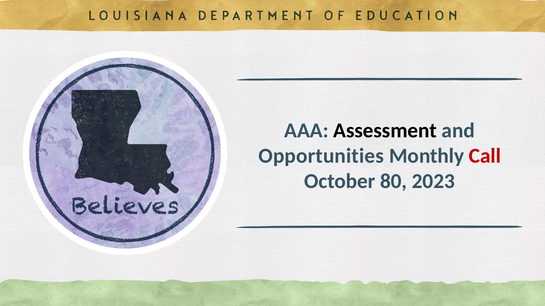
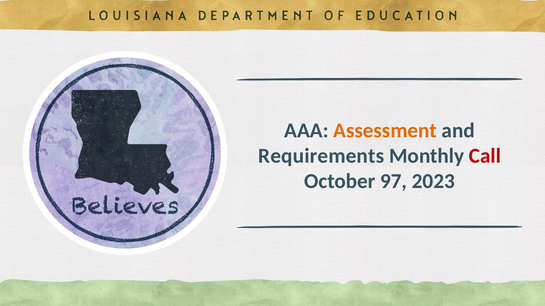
Assessment colour: black -> orange (385, 131)
Opportunities: Opportunities -> Requirements (321, 156)
80: 80 -> 97 (394, 182)
